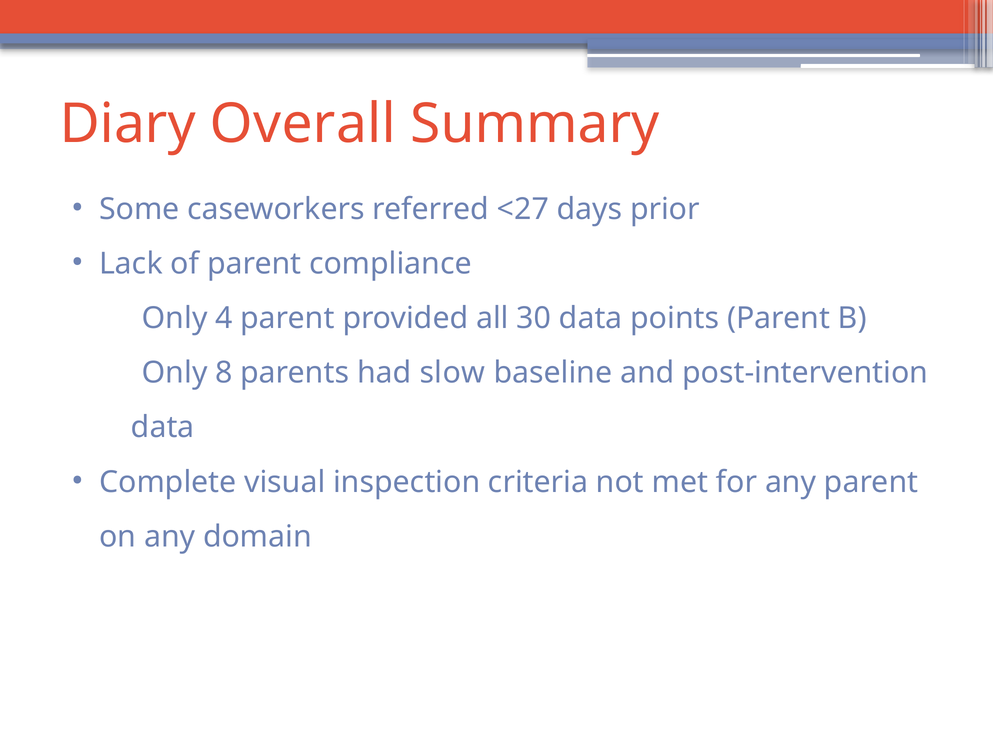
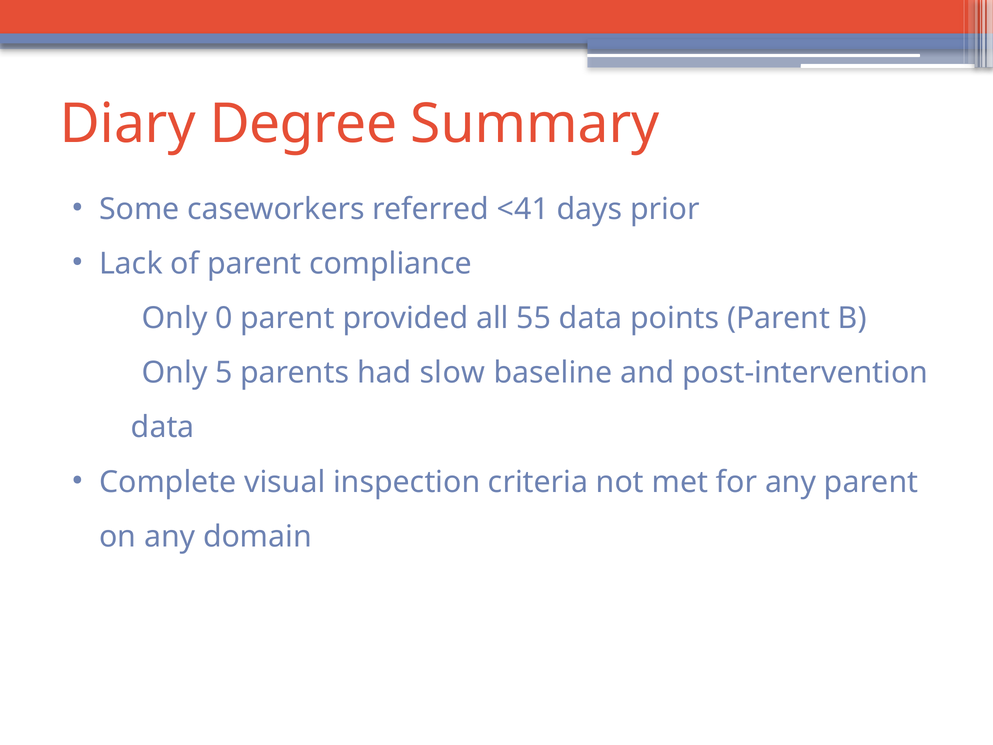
Overall: Overall -> Degree (303, 124)
<27: <27 -> <41 (523, 209)
4: 4 -> 0 (224, 318)
30: 30 -> 55 (534, 318)
8: 8 -> 5 (224, 373)
